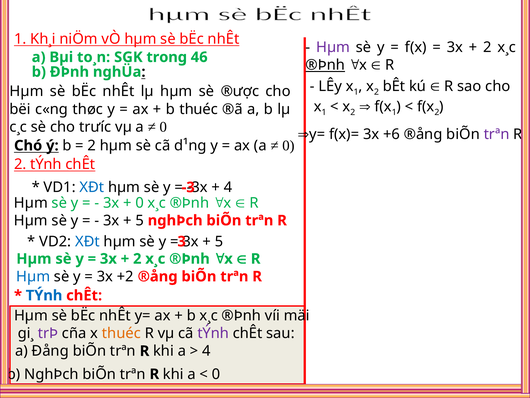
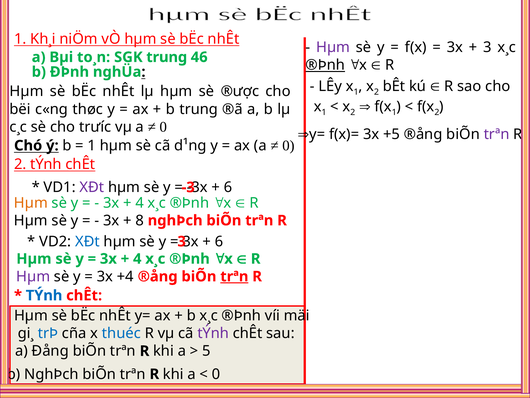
2: 2 -> 3 (488, 47)
SGK trong: trong -> trung (167, 57)
b thuéc: thuéc -> trung (199, 109)
+6: +6 -> +5 (391, 134)
2: 2 -> 1 (92, 145)
XÐt colour: blue -> purple (92, 187)
4: 4 -> 6 (228, 187)
Hµm colour: black -> orange (31, 203)
0: 0 -> 4 (140, 203)
5: 5 -> 8 (140, 220)
5: 5 -> 6 (219, 241)
2: 2 -> 4 (137, 259)
Hµm colour: blue -> purple (33, 276)
+2: +2 -> +4 (125, 276)
trªn underline: none -> present (234, 276)
trÞ colour: purple -> blue (48, 333)
thuéc colour: orange -> blue (121, 333)
4: 4 -> 5 (206, 351)
